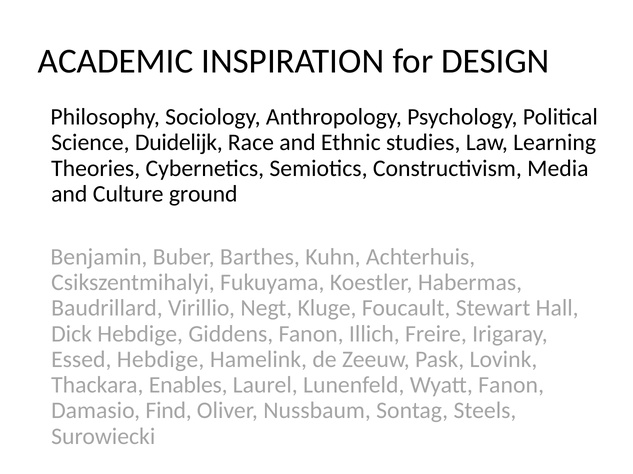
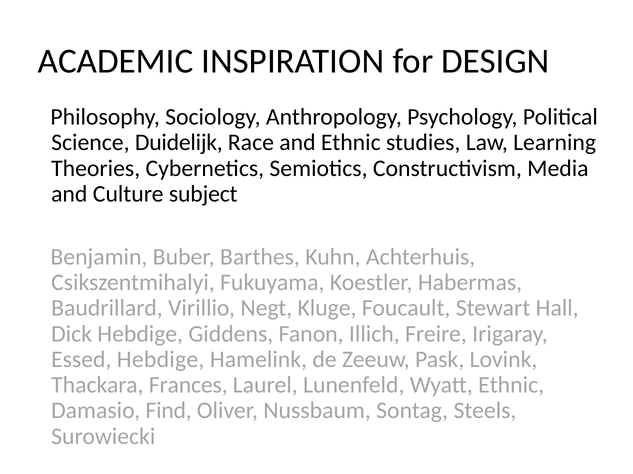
ground: ground -> subject (203, 194)
Enables: Enables -> Frances (188, 386)
Wyatt Fanon: Fanon -> Ethnic (511, 386)
